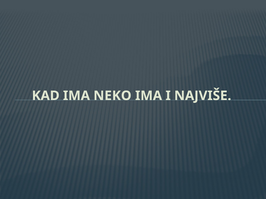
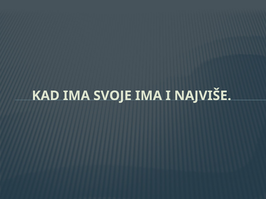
NEKO: NEKO -> SVOJE (113, 96)
